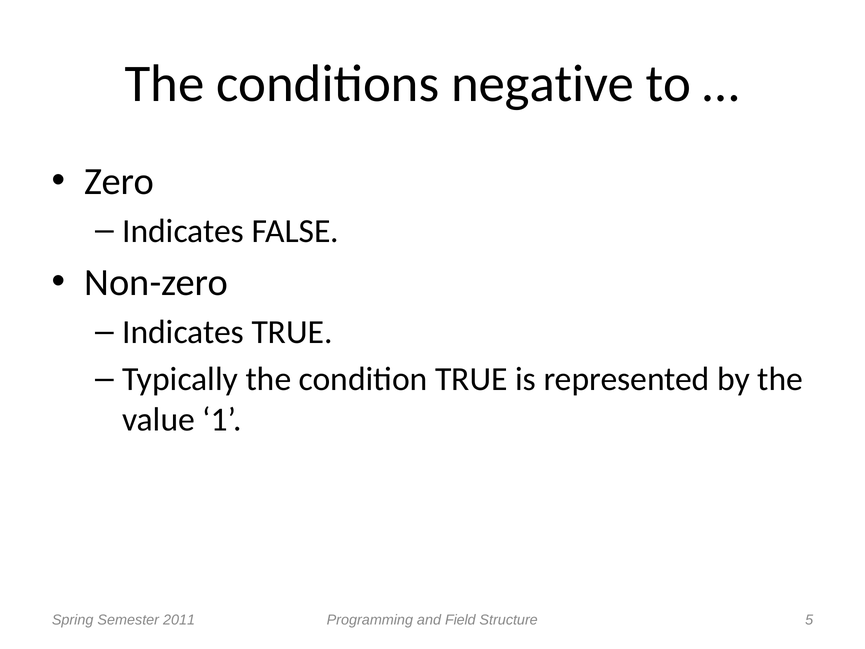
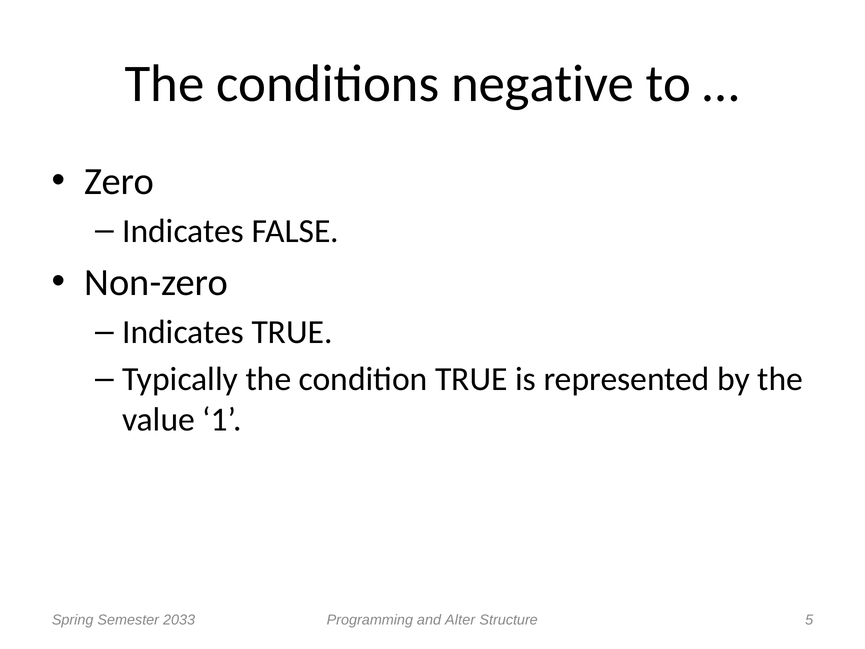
2011: 2011 -> 2033 (179, 620)
Field: Field -> Alter (460, 620)
